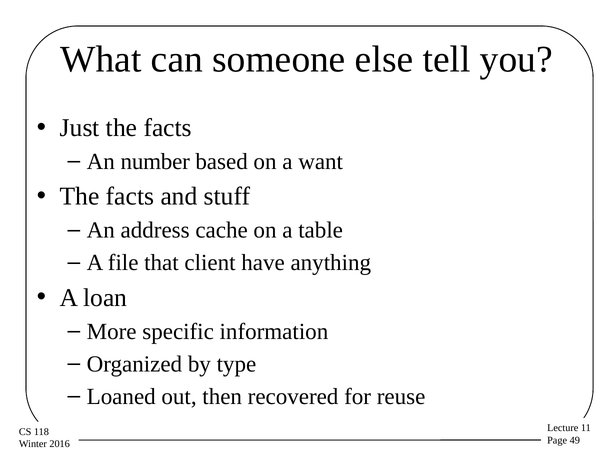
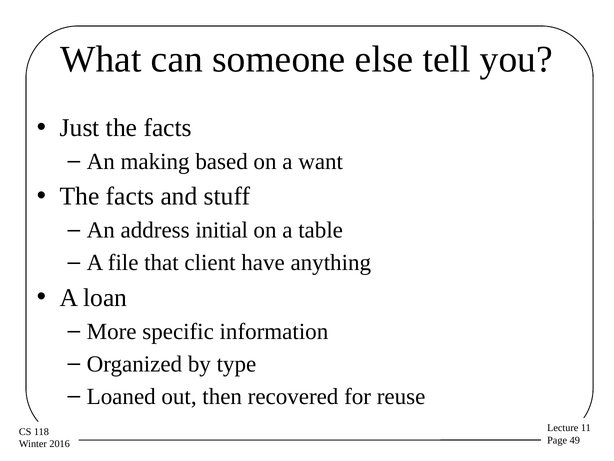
number: number -> making (155, 161)
cache: cache -> initial (222, 230)
